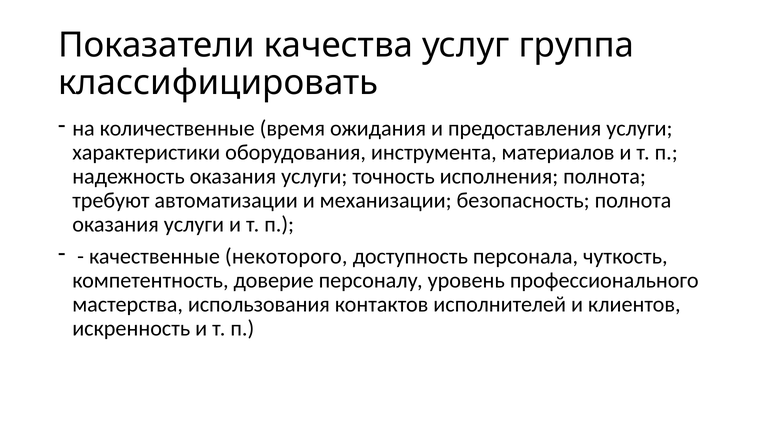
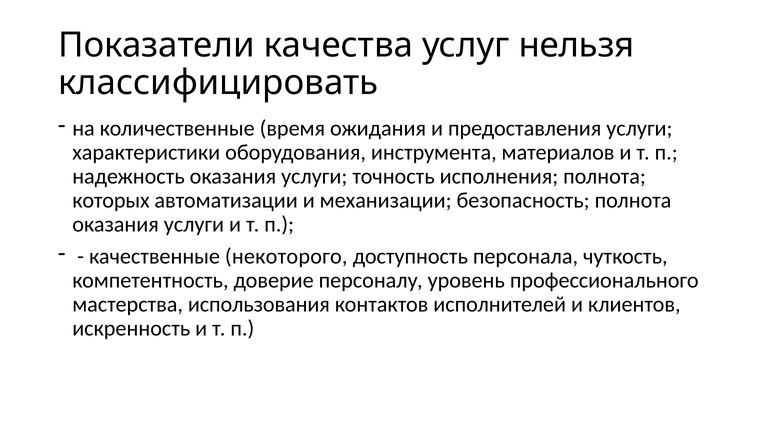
группа: группа -> нельзя (577, 45)
требуют: требуют -> которых (111, 201)
